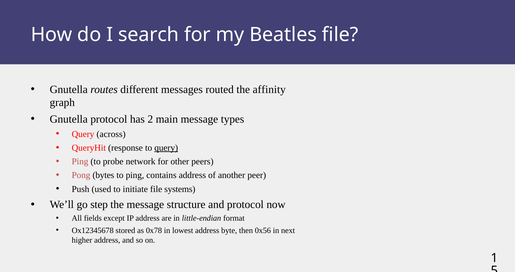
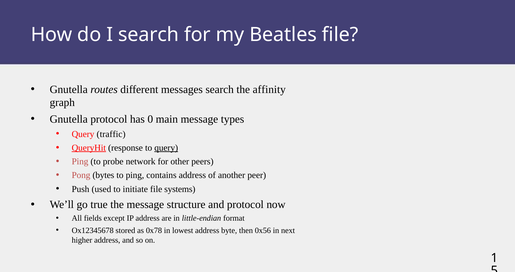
messages routed: routed -> search (220, 89)
2: 2 -> 0 (150, 119)
across: across -> traffic (111, 134)
QueryHit underline: none -> present (89, 148)
step: step -> true (99, 205)
